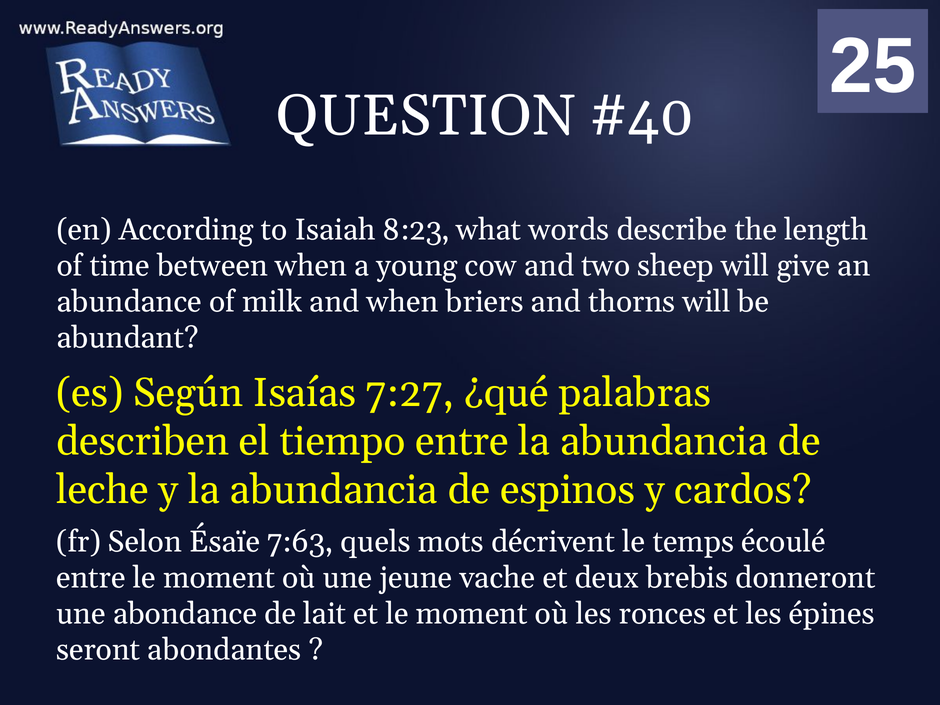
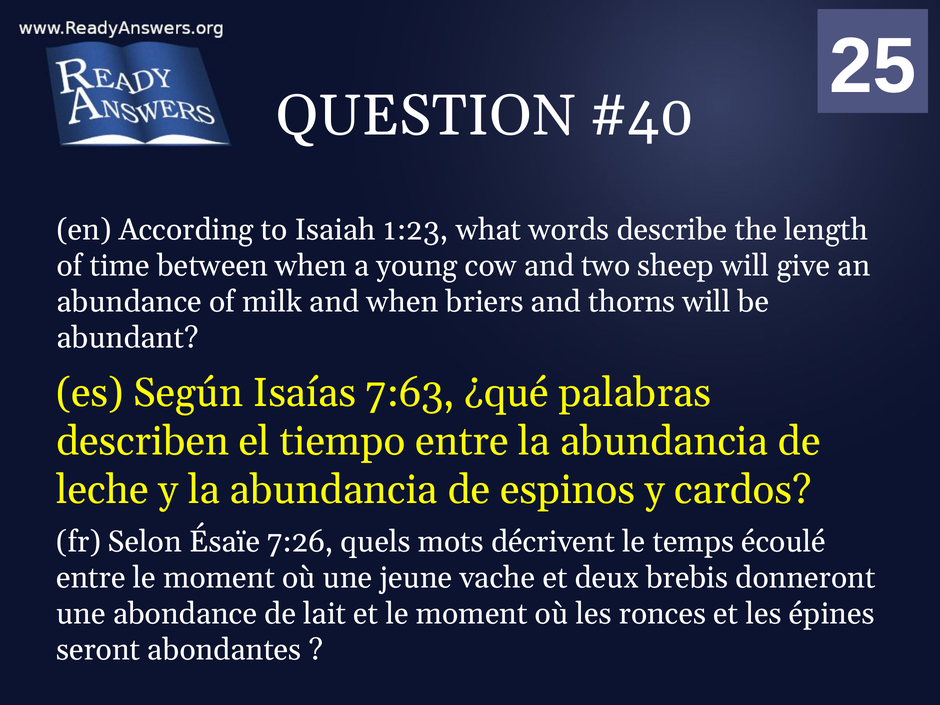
8:23: 8:23 -> 1:23 (416, 230)
7:27: 7:27 -> 7:63 (410, 393)
7:63: 7:63 -> 7:26 (300, 542)
